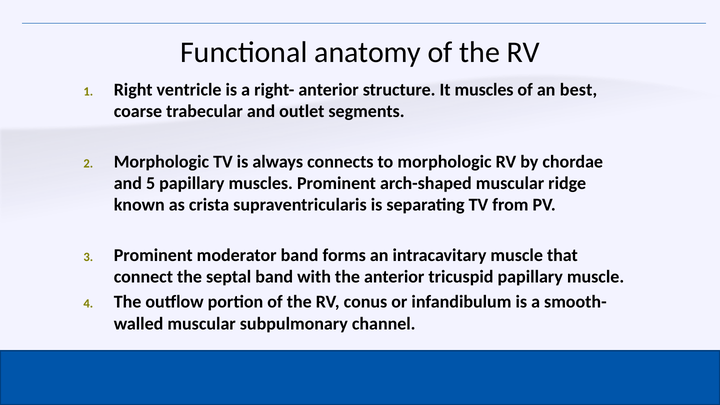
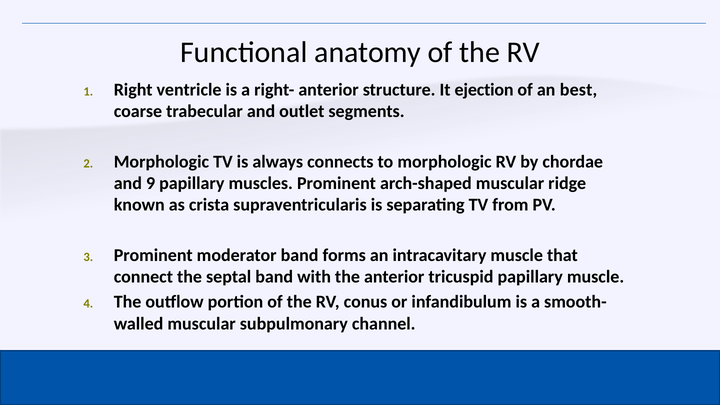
It muscles: muscles -> ejection (484, 90)
5: 5 -> 9 (151, 183)
